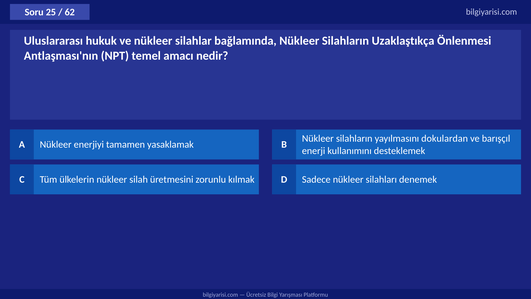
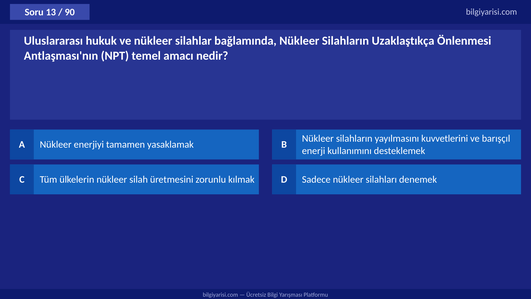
25: 25 -> 13 (51, 12)
62: 62 -> 90 (70, 12)
dokulardan: dokulardan -> kuvvetlerini (445, 138)
